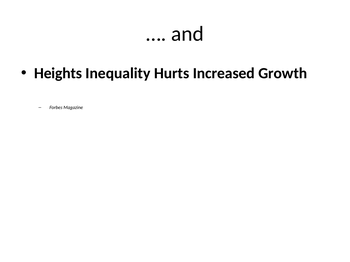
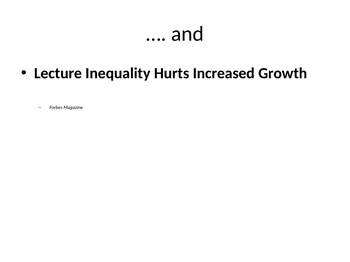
Heights: Heights -> Lecture (58, 73)
